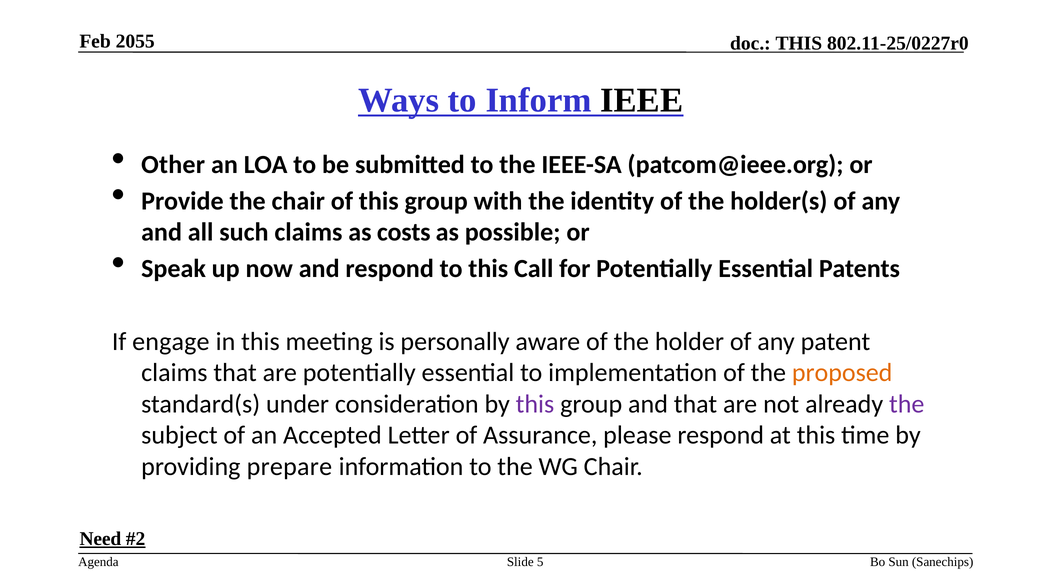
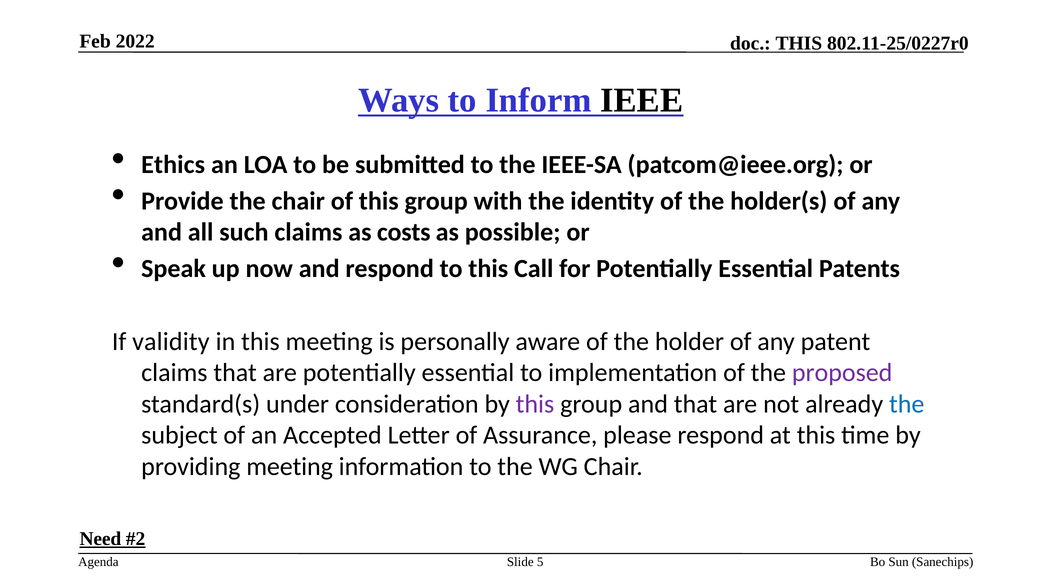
2055: 2055 -> 2022 (135, 41)
Other: Other -> Ethics (173, 165)
engage: engage -> validity (171, 342)
proposed colour: orange -> purple (842, 373)
the colour: purple -> blue (907, 404)
providing prepare: prepare -> meeting (290, 467)
